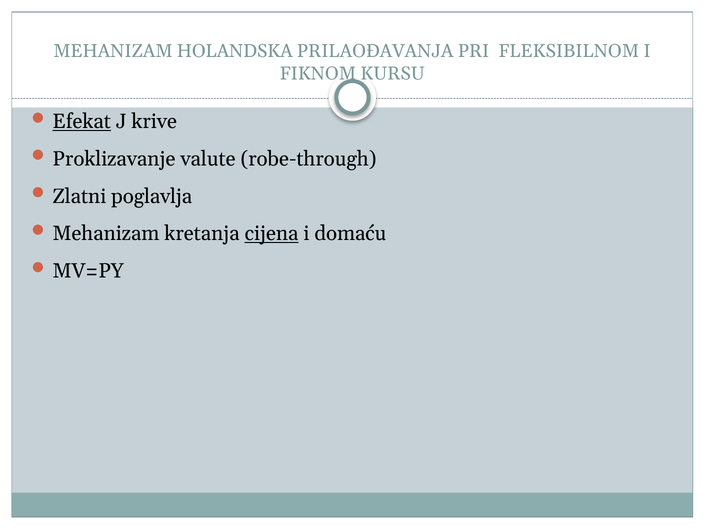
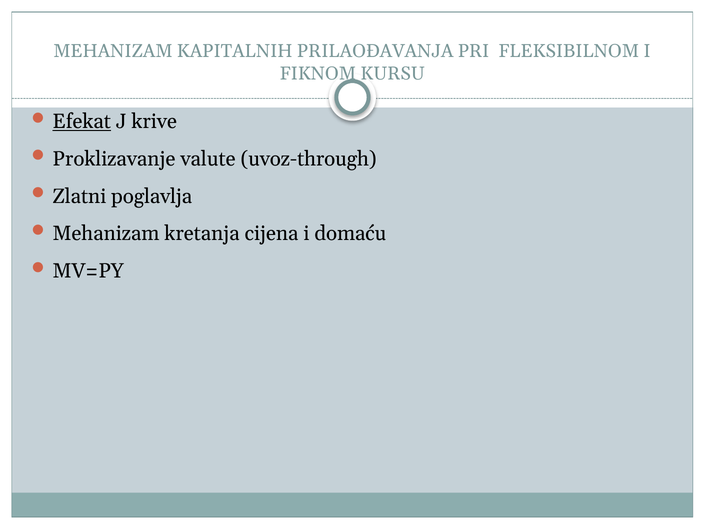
HOLANDSKA: HOLANDSKA -> KAPITALNIH (235, 51)
robe-through: robe-through -> uvoz-through (309, 159)
cijena underline: present -> none (272, 234)
